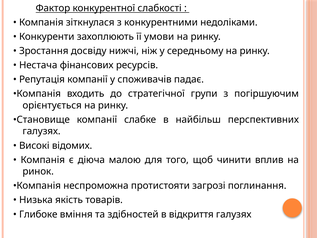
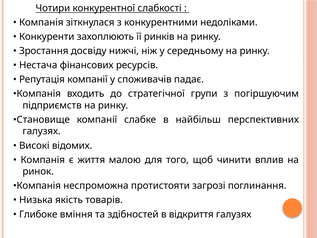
Фактор: Фактор -> Чотири (53, 8)
умови: умови -> ринків (159, 37)
орієнтується: орієнтується -> підприємств (52, 105)
діюча: діюча -> життя (91, 160)
